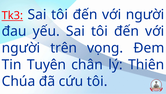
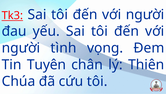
trên: trên -> tình (64, 48)
